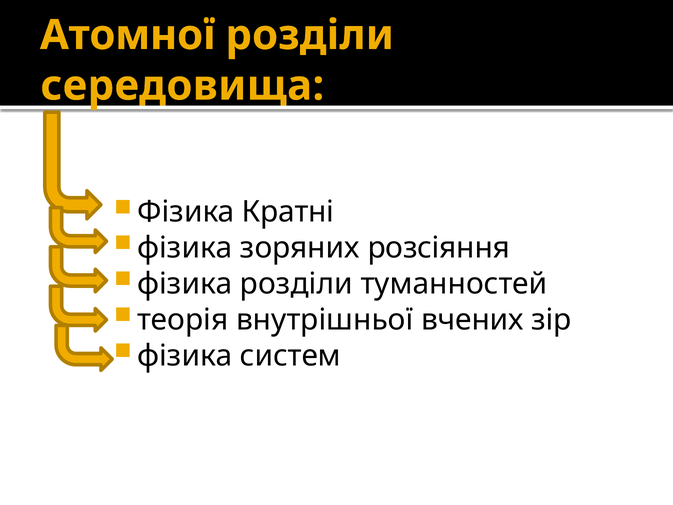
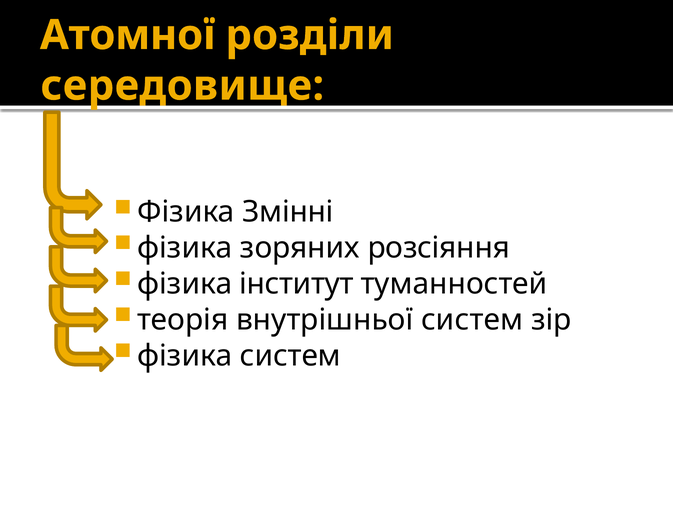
середовища: середовища -> середовище (182, 86)
Кратні: Кратні -> Змінні (288, 212)
фізика розділи: розділи -> інститут (297, 284)
внутрішньої вчених: вчених -> систем (472, 320)
